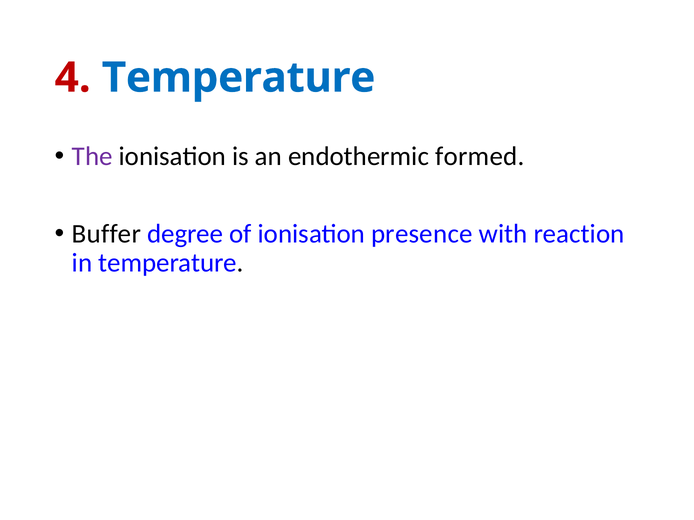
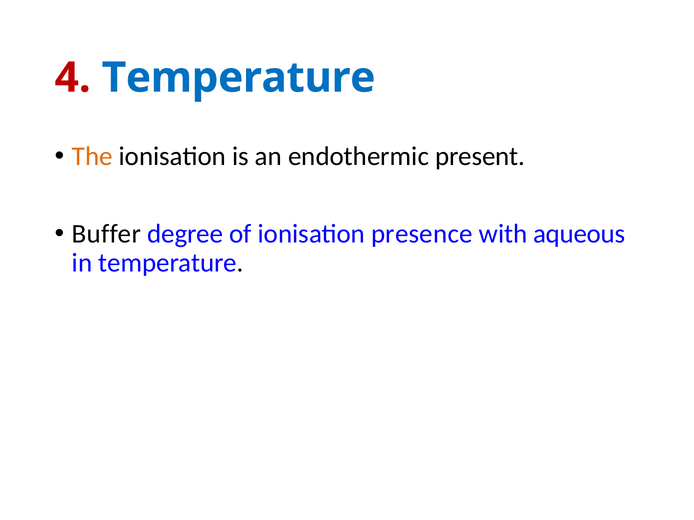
The colour: purple -> orange (92, 156)
formed: formed -> present (480, 156)
reaction: reaction -> aqueous (579, 234)
